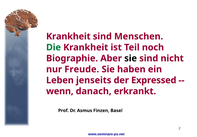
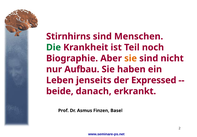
Krankheit: Krankheit -> Stirnhirns (68, 36)
sie colour: black -> orange (131, 58)
Freude: Freude -> Aufbau (82, 69)
wenn: wenn -> beide (60, 91)
